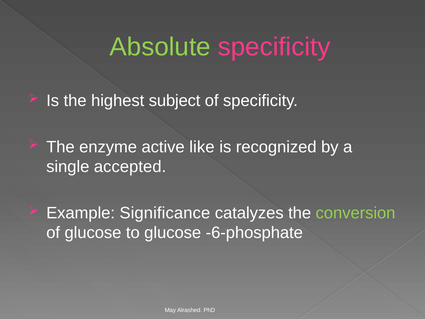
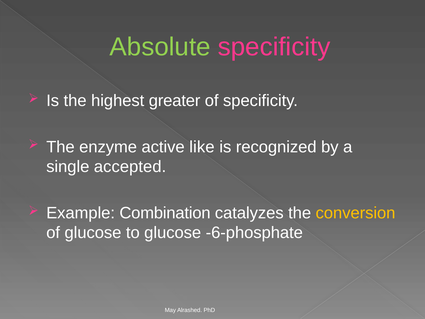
subject: subject -> greater (175, 101)
Significance: Significance -> Combination (165, 213)
conversion colour: light green -> yellow (356, 213)
